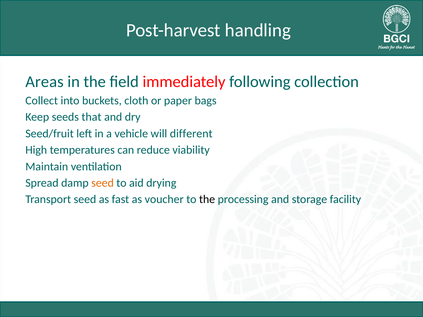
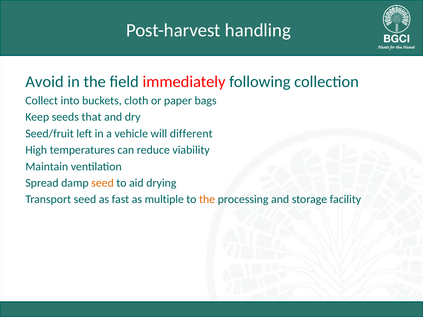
Areas: Areas -> Avoid (45, 82)
voucher: voucher -> multiple (164, 200)
the colour: black -> orange (207, 200)
